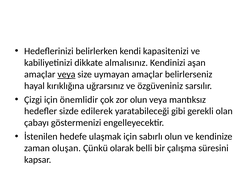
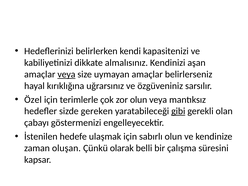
Çizgi: Çizgi -> Özel (33, 100)
önemlidir: önemlidir -> terimlerle (79, 100)
edilerek: edilerek -> gereken (97, 111)
gibi underline: none -> present (178, 111)
